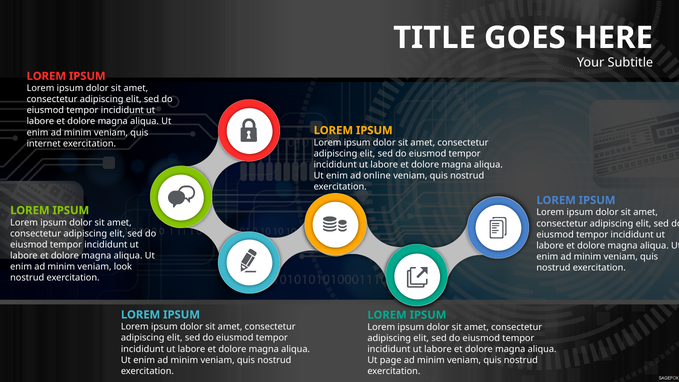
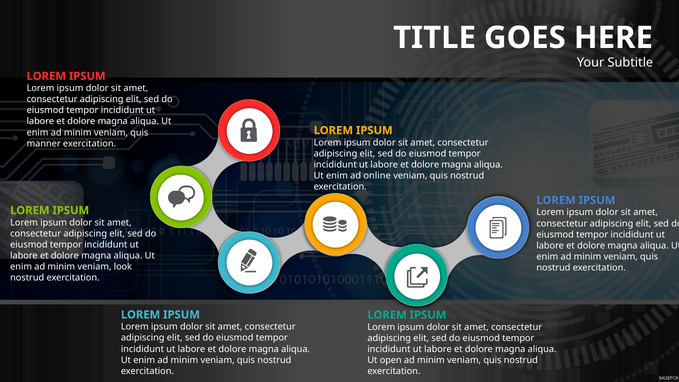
internet: internet -> manner (44, 144)
page: page -> open (391, 360)
